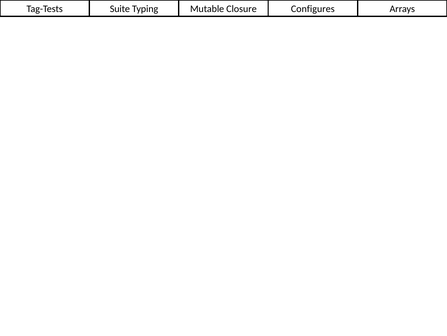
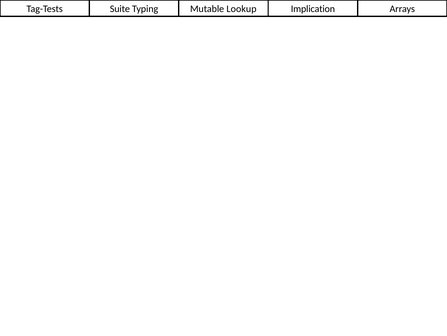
Closure: Closure -> Lookup (241, 9)
Configures: Configures -> Implication (313, 9)
